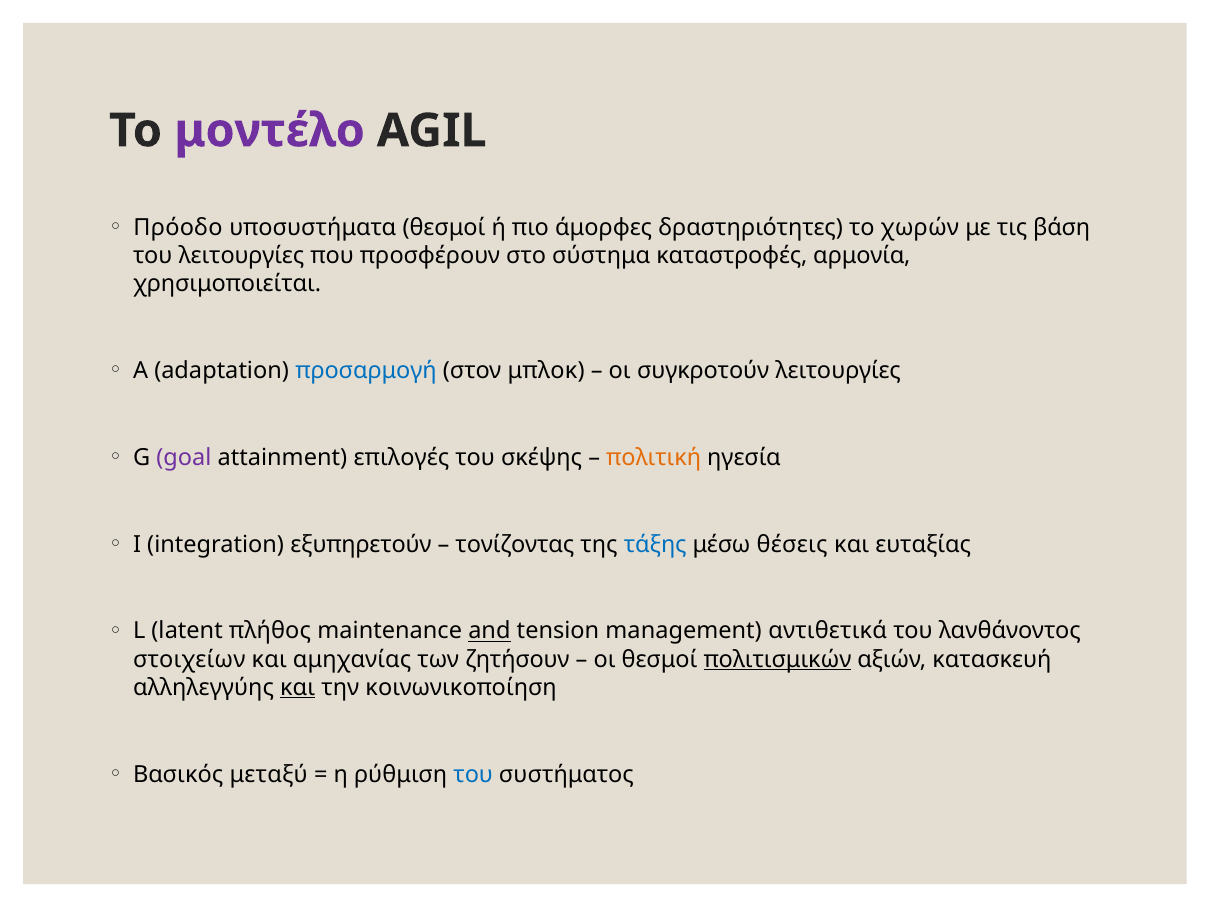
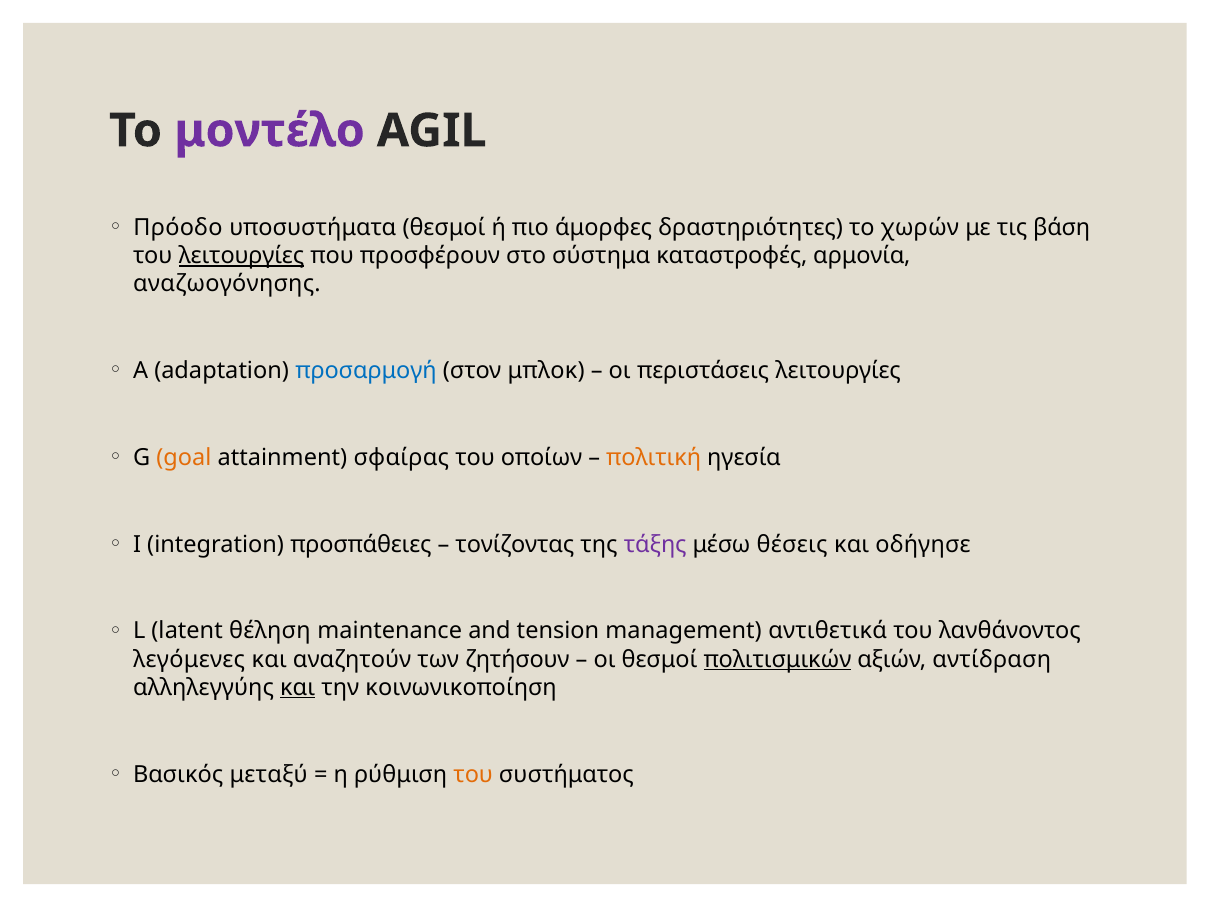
λειτουργίες underline: none -> present (241, 256)
χρησιμοποιείται: χρησιμοποιείται -> αναζωογόνησης (227, 284)
συγκροτούν: συγκροτούν -> περιστάσεις (703, 371)
goal colour: purple -> orange (184, 458)
επιλογές: επιλογές -> σφαίρας (401, 458)
σκέψης: σκέψης -> οποίων (542, 458)
εξυπηρετούν: εξυπηρετούν -> προσπάθειες (361, 545)
τάξης colour: blue -> purple (655, 545)
ευταξίας: ευταξίας -> οδήγησε (923, 545)
πλήθος: πλήθος -> θέληση (270, 631)
and underline: present -> none (489, 631)
στοιχείων: στοιχείων -> λεγόμενες (189, 660)
αμηχανίας: αμηχανίας -> αναζητούν (352, 660)
κατασκευή: κατασκευή -> αντίδραση (992, 660)
του colour: blue -> orange (473, 775)
